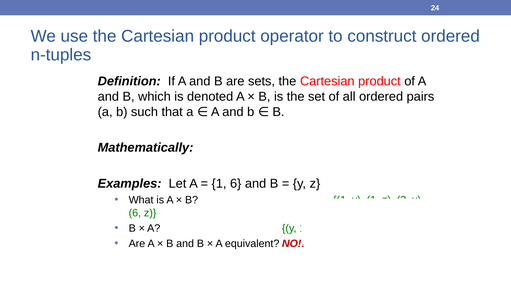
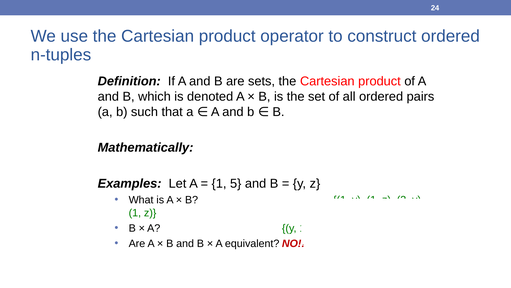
1 6: 6 -> 5 (236, 183)
6: 6 -> 1 (135, 212)
